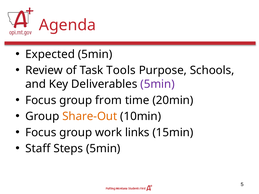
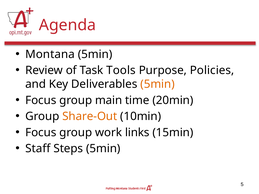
Expected: Expected -> Montana (50, 54)
Schools: Schools -> Policies (212, 70)
5min colour: purple -> orange (158, 84)
from: from -> main (109, 100)
